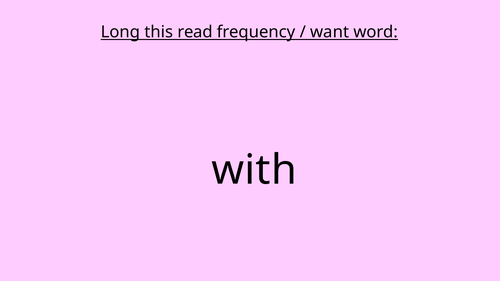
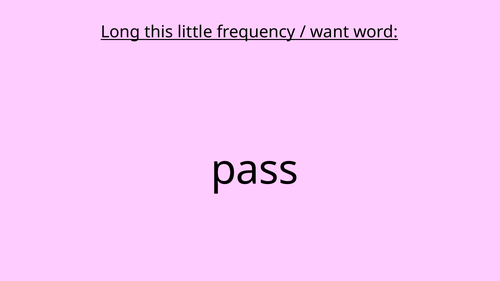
read: read -> little (195, 32)
with: with -> pass (255, 170)
